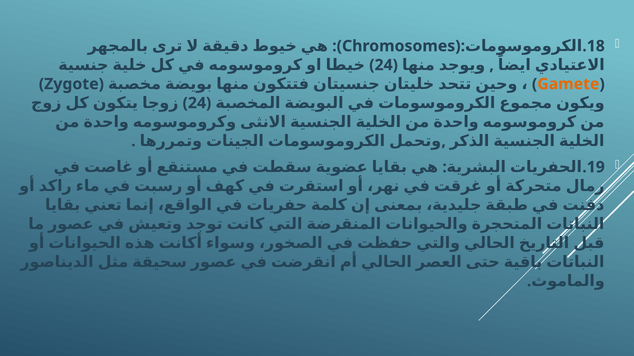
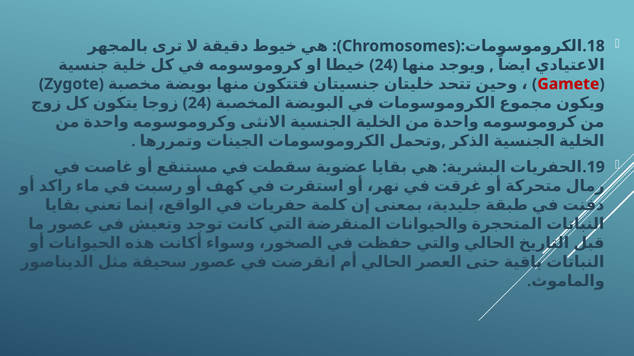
Gamete colour: orange -> red (568, 84)
